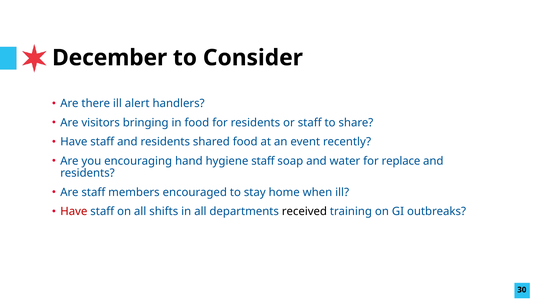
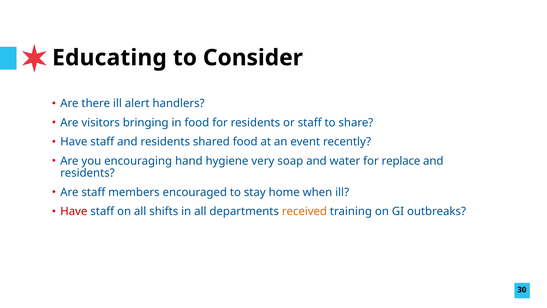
December: December -> Educating (109, 58)
hygiene staff: staff -> very (263, 161)
received colour: black -> orange (304, 211)
